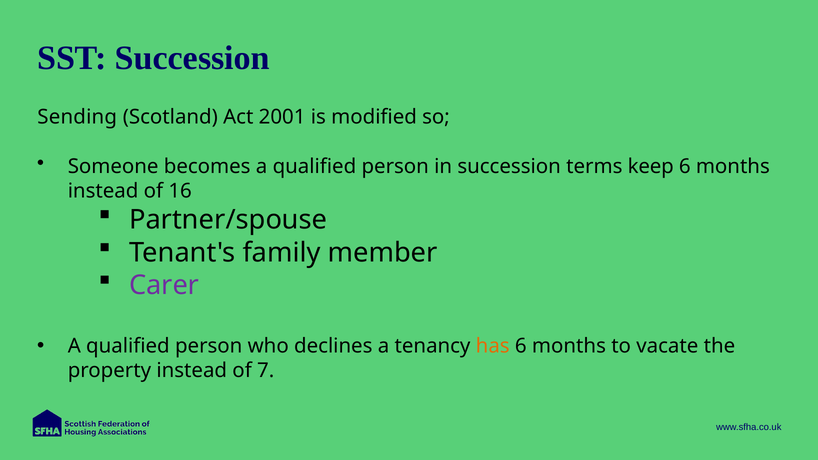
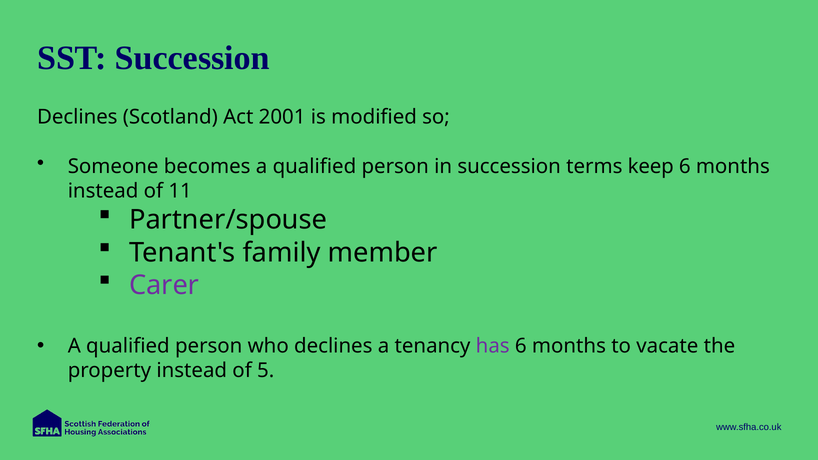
Sending: Sending -> Declines (77, 117)
16: 16 -> 11 (180, 191)
has colour: orange -> purple (493, 346)
7: 7 -> 5 (266, 371)
